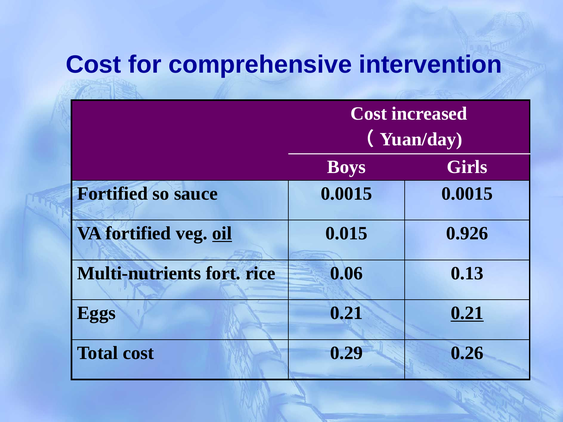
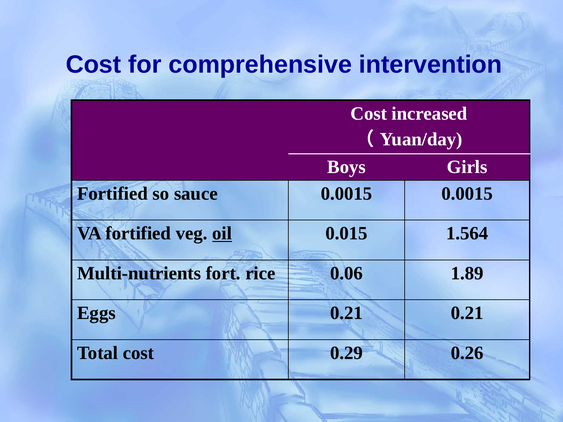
0.926: 0.926 -> 1.564 (467, 234)
0.13: 0.13 -> 1.89 (467, 273)
0.21 underline: present -> none (467, 313)
